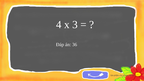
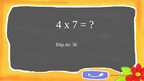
3: 3 -> 7 (75, 25)
